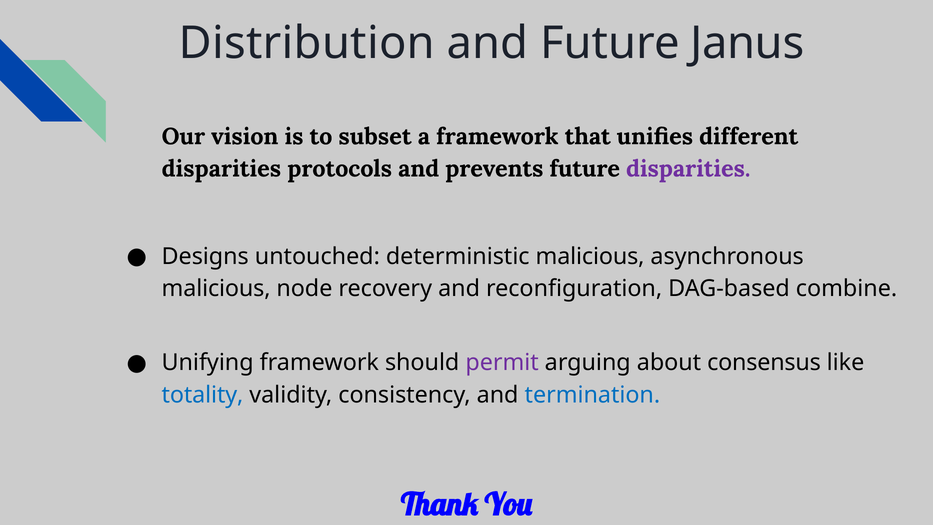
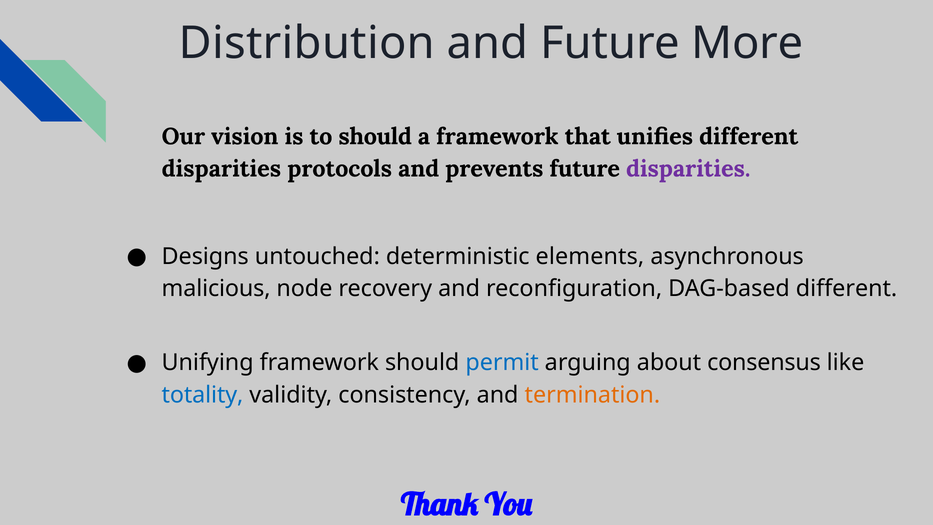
Janus: Janus -> More (747, 43)
to subset: subset -> should (375, 136)
deterministic malicious: malicious -> elements (590, 257)
DAG-based combine: combine -> different (847, 289)
permit colour: purple -> blue (502, 363)
termination colour: blue -> orange (592, 395)
